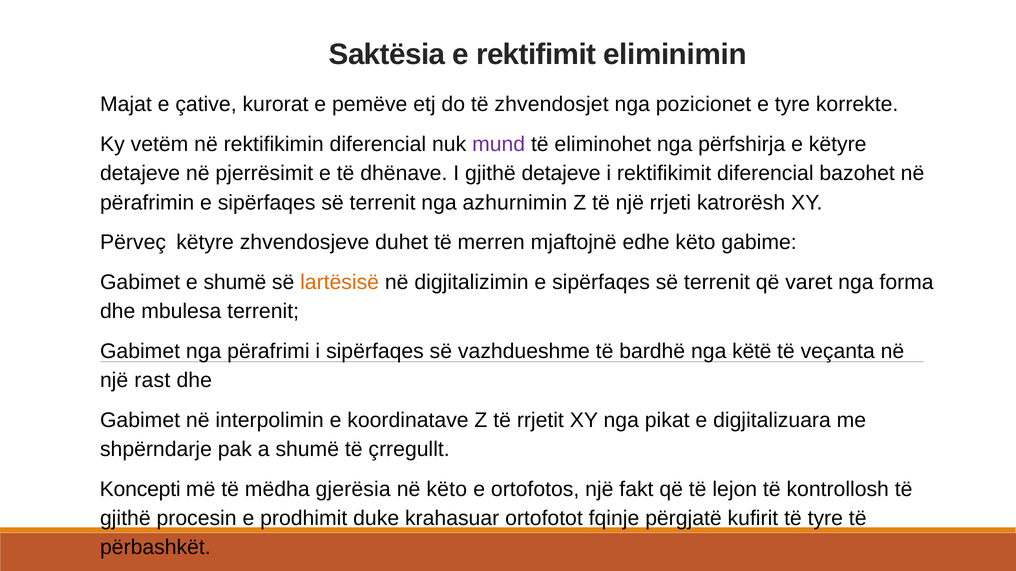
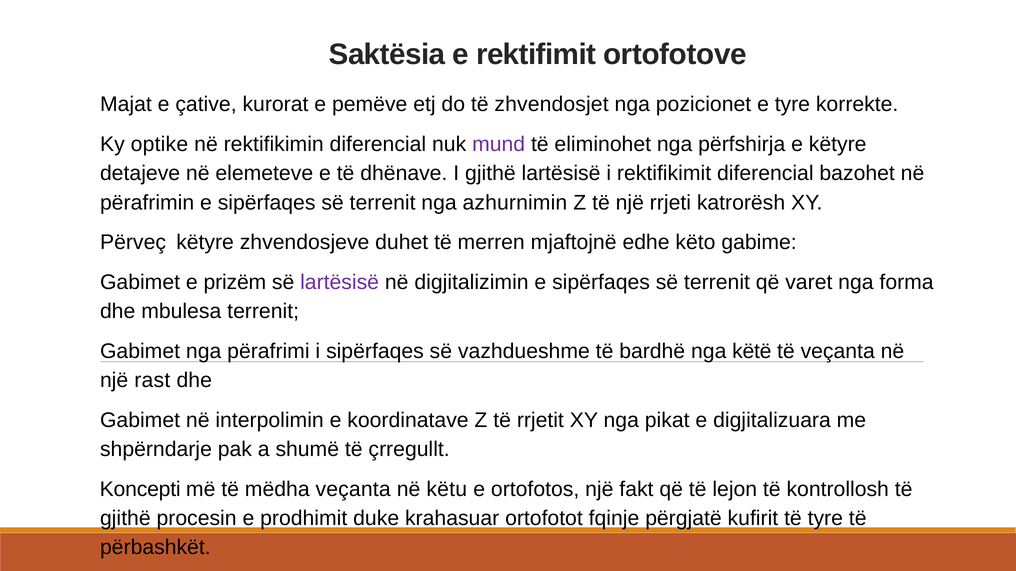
eliminimin: eliminimin -> ortofotove (675, 54)
vetëm: vetëm -> optike (159, 144)
pjerrësimit: pjerrësimit -> elemeteve (264, 174)
gjithë detajeve: detajeve -> lartësisë (561, 174)
e shumë: shumë -> prizëm (235, 282)
lartësisë colour: orange -> purple (340, 282)
mëdha gjerësia: gjerësia -> veçanta (353, 490)
në këto: këto -> këtu (447, 490)
